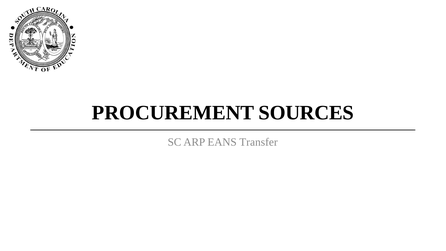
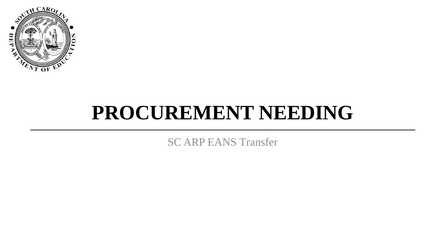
SOURCES: SOURCES -> NEEDING (306, 113)
